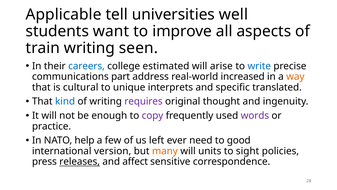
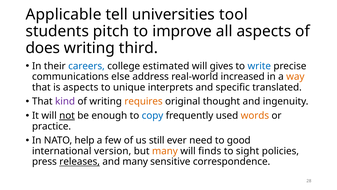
well: well -> tool (233, 14)
want: want -> pitch (111, 31)
train: train -> does (43, 48)
seen: seen -> third (139, 48)
arise: arise -> gives (221, 66)
part: part -> else (121, 77)
is cultural: cultural -> aspects (81, 87)
kind colour: blue -> purple (65, 101)
requires colour: purple -> orange (144, 101)
not underline: none -> present (67, 115)
copy colour: purple -> blue (153, 115)
words colour: purple -> orange (255, 115)
left: left -> still (157, 140)
units: units -> finds (210, 151)
and affect: affect -> many (135, 161)
